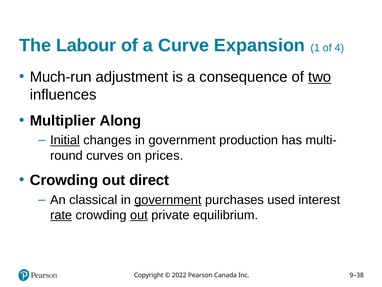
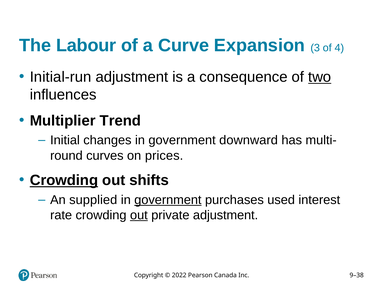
1: 1 -> 3 (315, 48)
Much-run: Much-run -> Initial-run (61, 77)
Along: Along -> Trend (120, 120)
Initial underline: present -> none (65, 140)
production: production -> downward (249, 140)
Crowding underline: none -> present (64, 180)
direct: direct -> shifts (149, 180)
classical: classical -> supplied (93, 200)
rate underline: present -> none (61, 215)
private equilibrium: equilibrium -> adjustment (226, 215)
